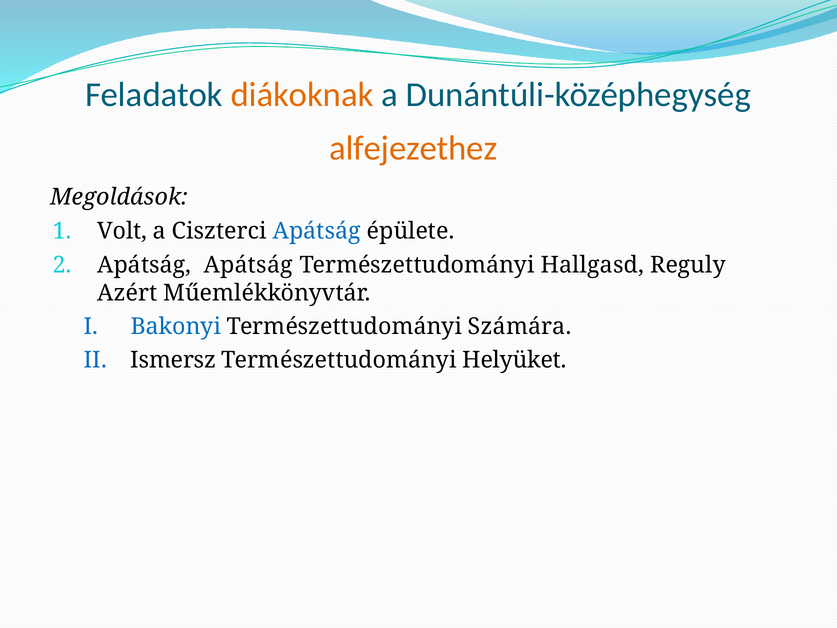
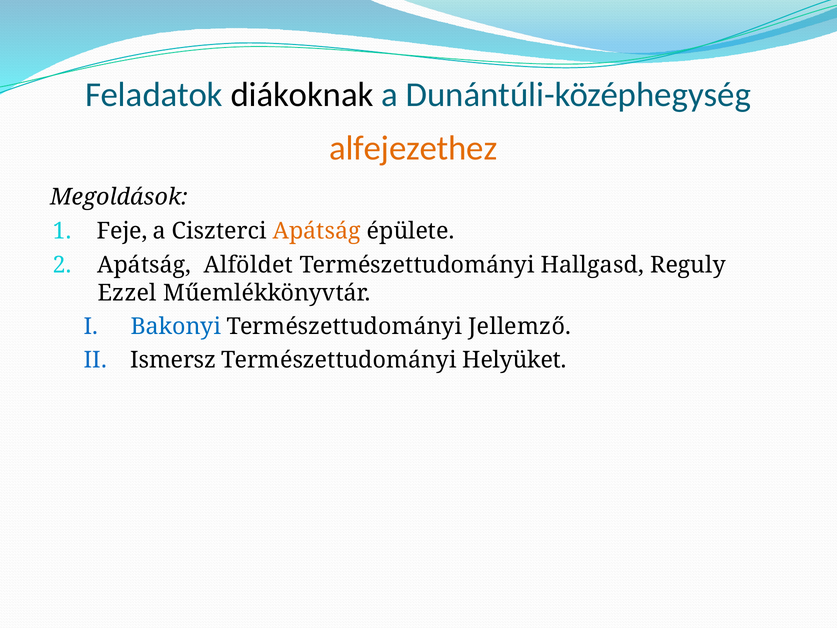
diákoknak colour: orange -> black (302, 95)
Volt: Volt -> Feje (122, 231)
Apátság colour: blue -> orange (317, 231)
Apátság Apátság: Apátság -> Alföldet (248, 265)
Azért: Azért -> Ezzel (127, 293)
Számára: Számára -> Jellemző (520, 326)
